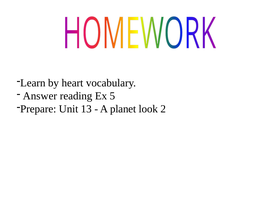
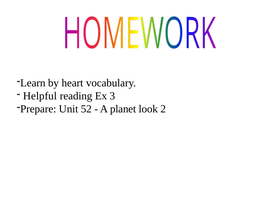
Answer: Answer -> Helpful (40, 96)
5: 5 -> 3 (112, 96)
13: 13 -> 52 (86, 109)
